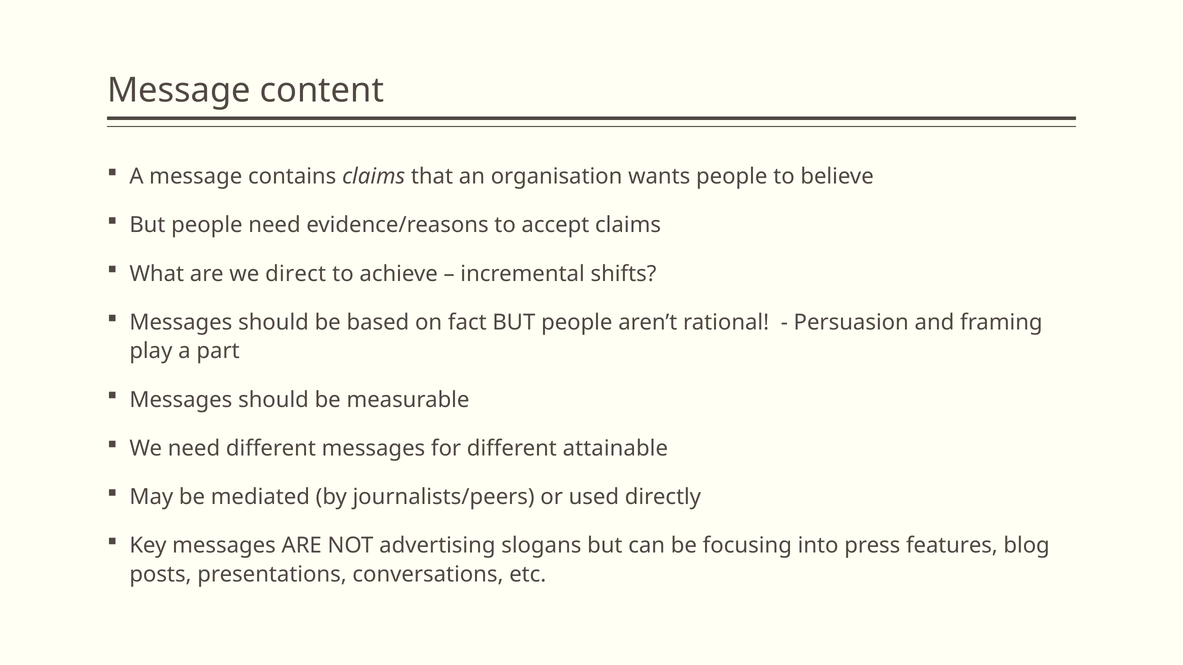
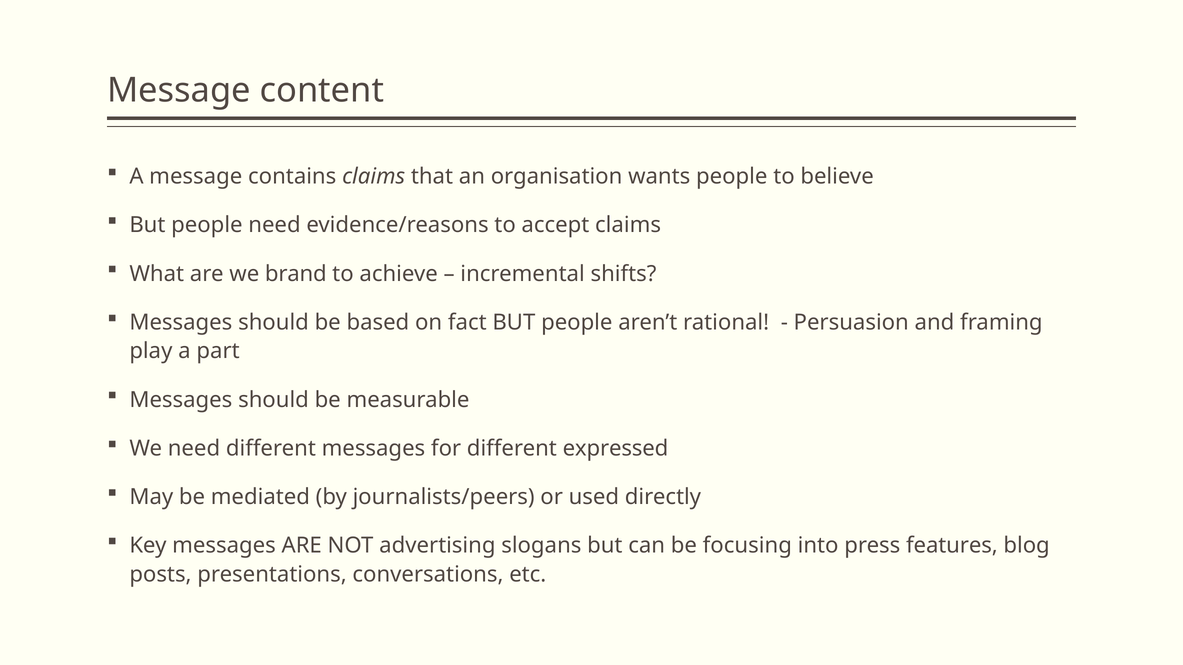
direct: direct -> brand (296, 274)
attainable: attainable -> expressed (615, 449)
